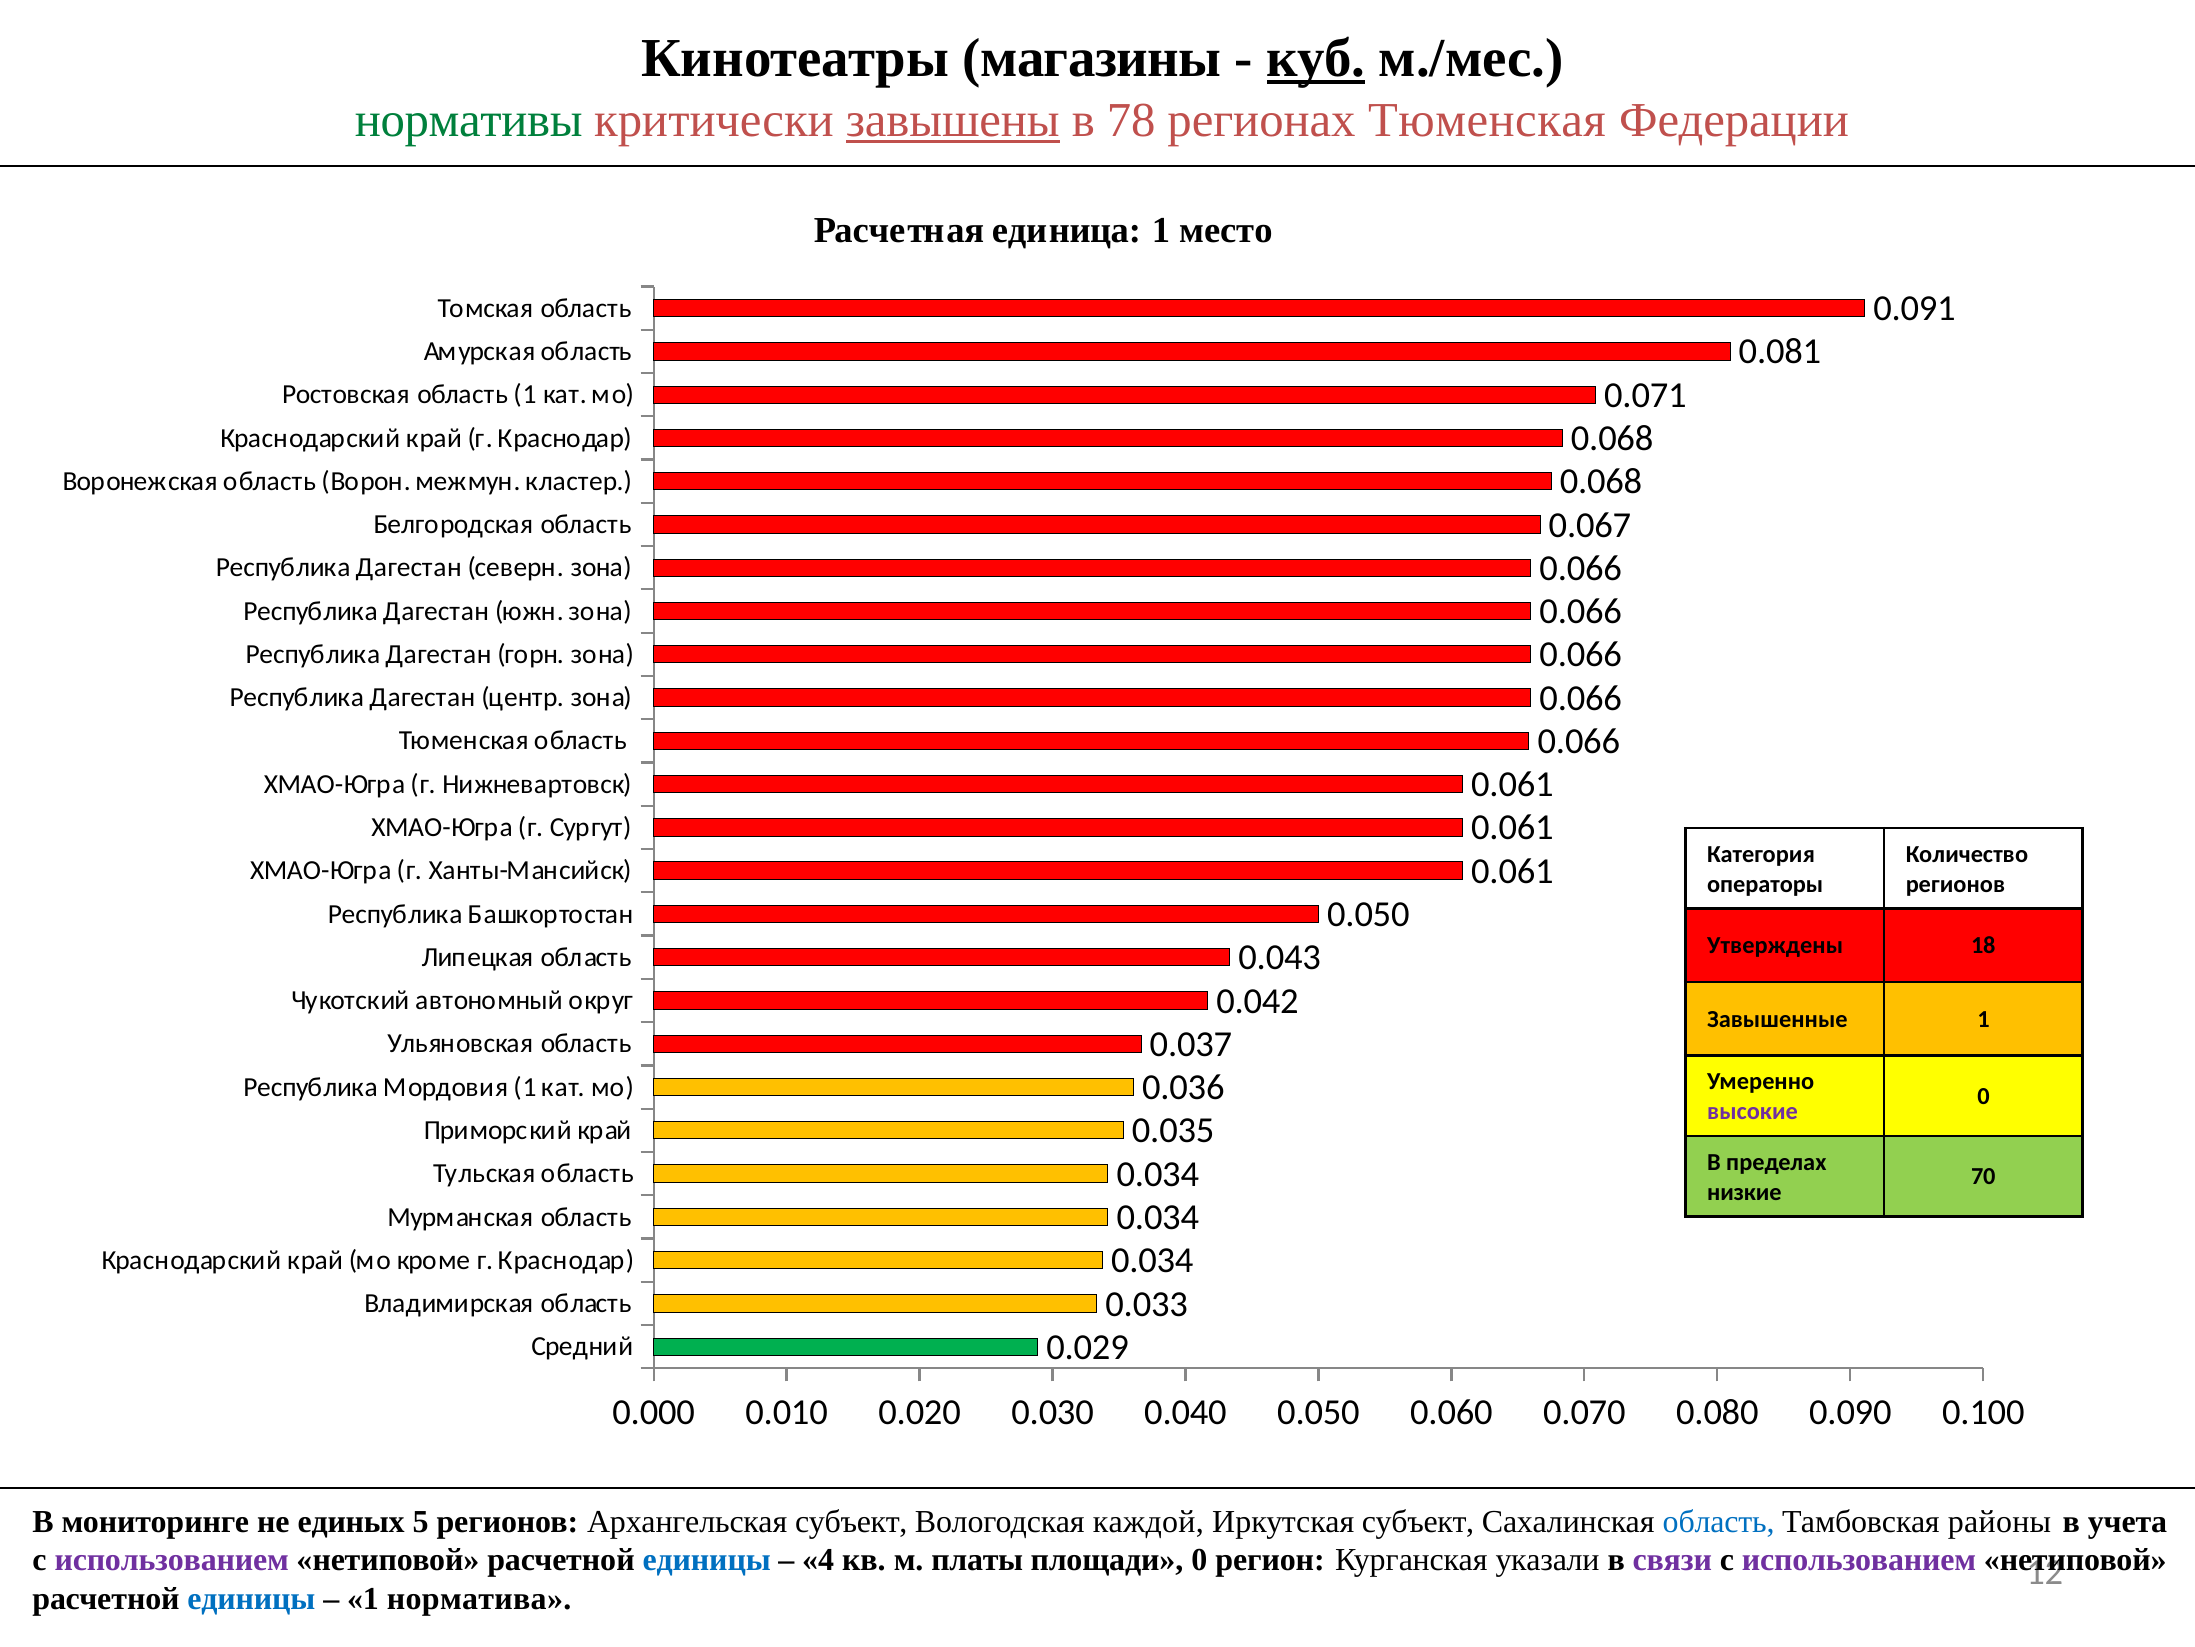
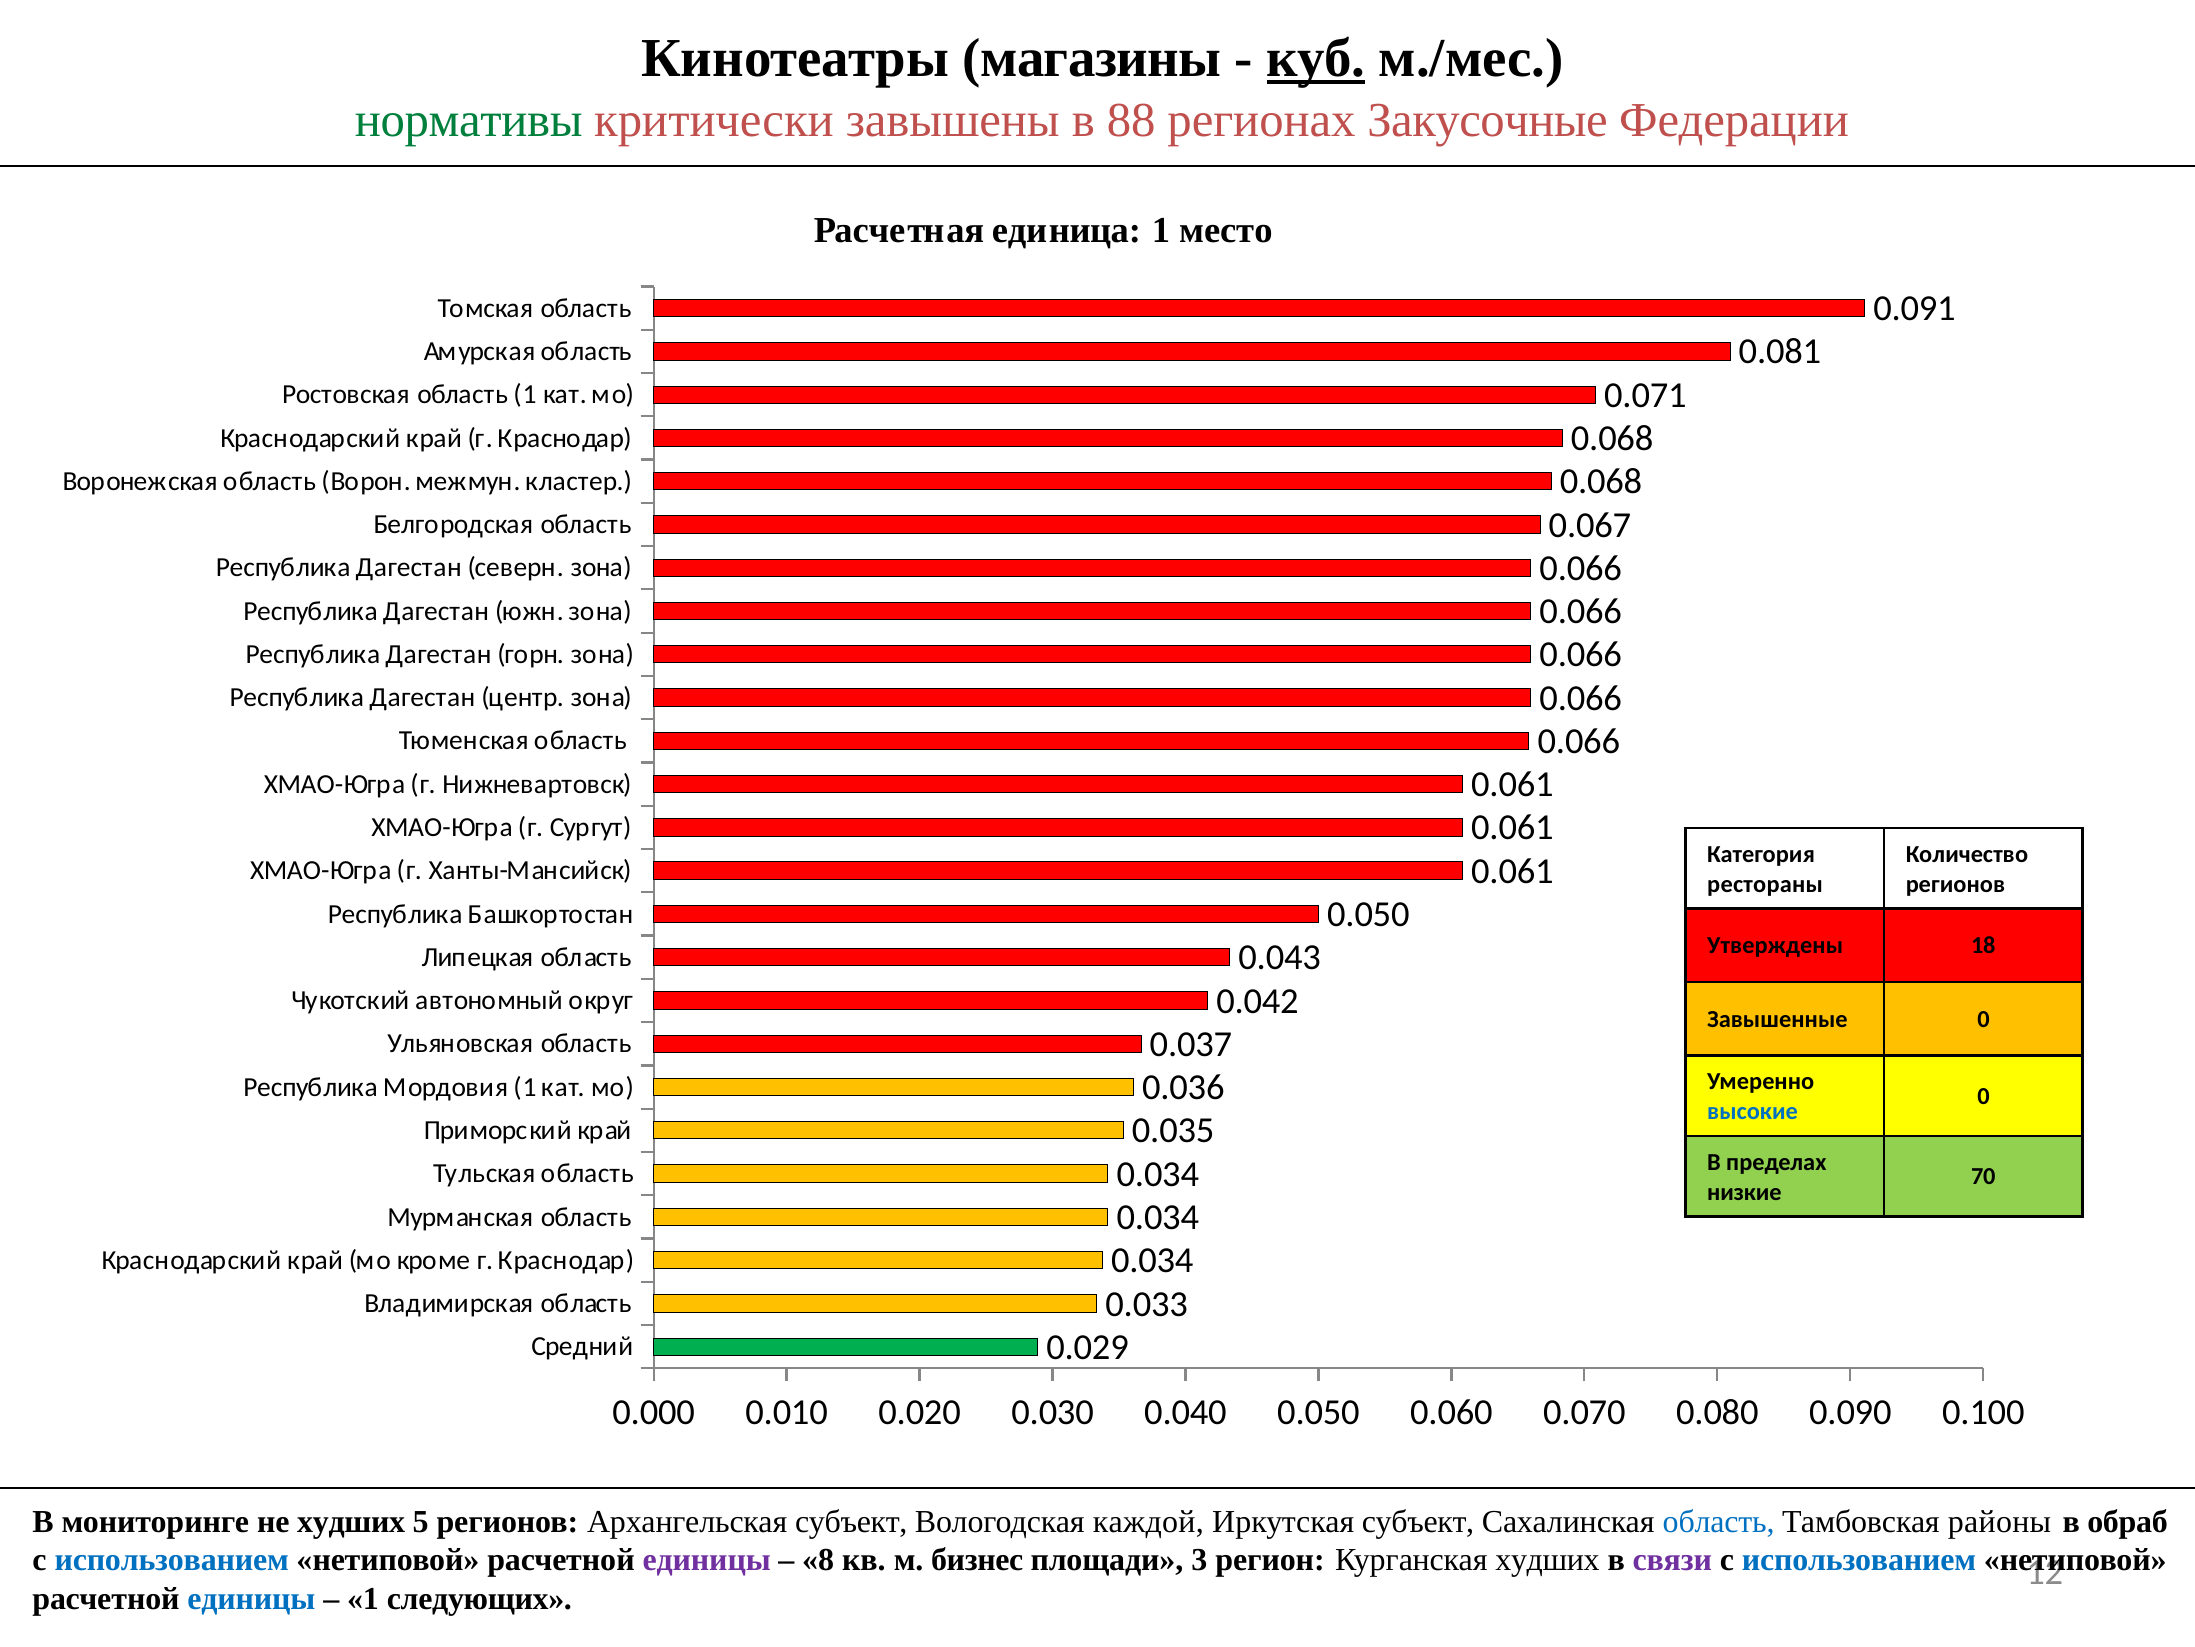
завышены underline: present -> none (953, 120)
78: 78 -> 88 (1131, 120)
регионах Тюменская: Тюменская -> Закусочные (1488, 120)
операторы: операторы -> рестораны (1765, 884)
Завышенные 1: 1 -> 0 (1983, 1019)
высокие colour: purple -> blue (1753, 1111)
не единых: единых -> худших (351, 1521)
учета: учета -> обраб (2128, 1521)
использованием colour: purple -> blue (172, 1559)
единицы colour: blue -> purple (707, 1559)
4: 4 -> 8 (818, 1559)
платы: платы -> бизнес (977, 1559)
площади 0: 0 -> 3 (1199, 1559)
Курганская указали: указали -> худших (1548, 1559)
использованием colour: purple -> blue (1859, 1559)
норматива: норматива -> следующих (479, 1598)
